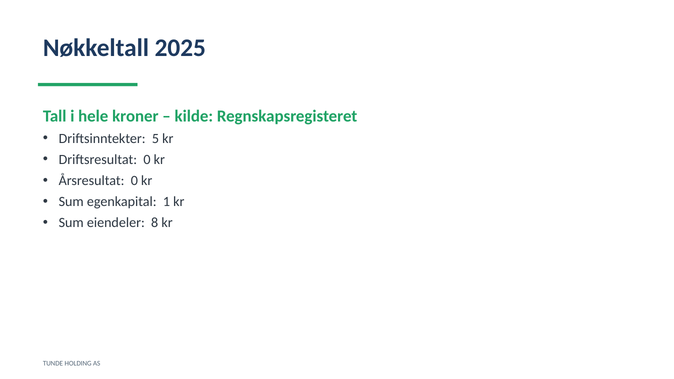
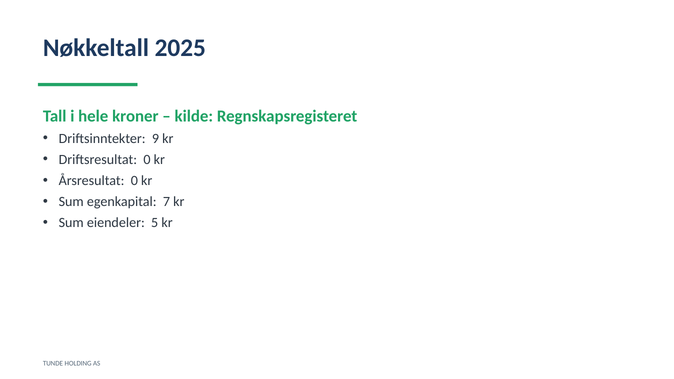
5: 5 -> 9 (155, 139)
1: 1 -> 7 (166, 202)
8: 8 -> 5 (155, 223)
